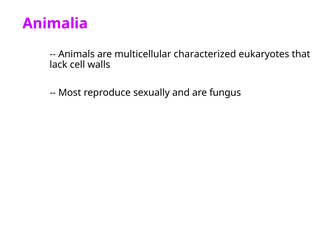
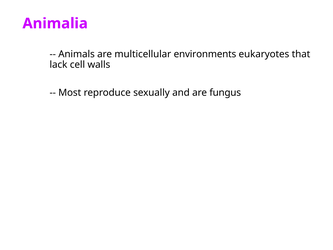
characterized: characterized -> environments (205, 54)
